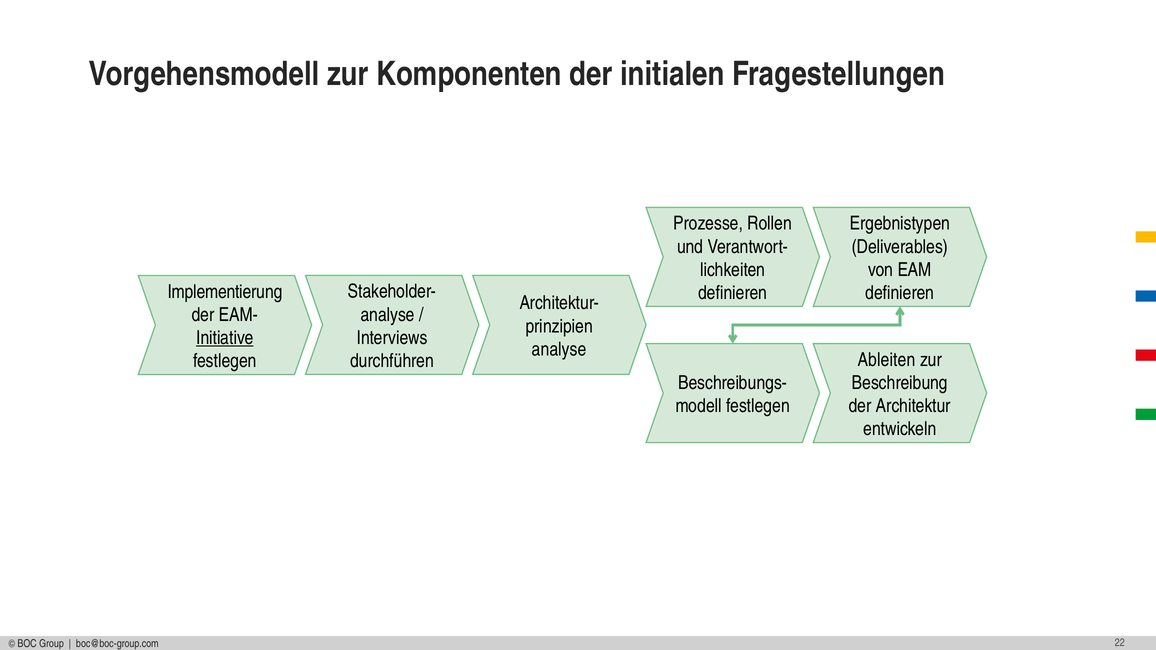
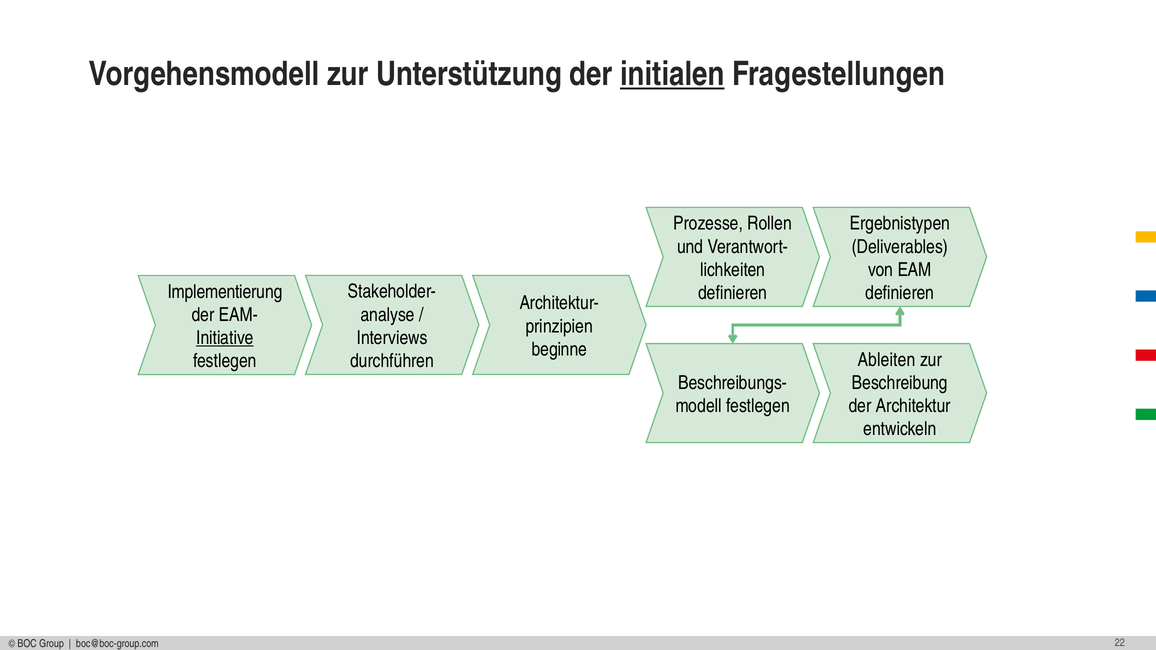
Komponenten: Komponenten -> Unterstützung (469, 74)
initialen underline: none -> present (672, 74)
analyse: analyse -> beginne (559, 349)
